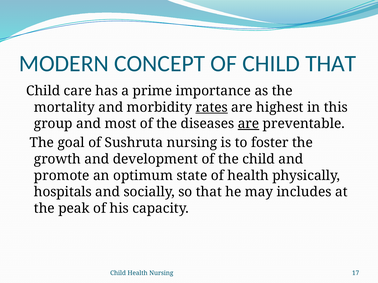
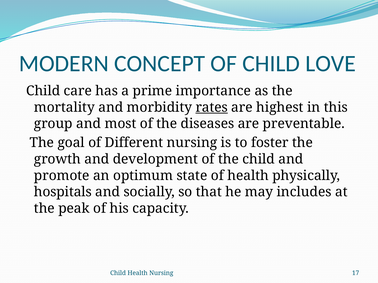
CHILD THAT: THAT -> LOVE (331, 64)
are underline: present -> none (248, 124)
Sushruta: Sushruta -> Different (134, 143)
